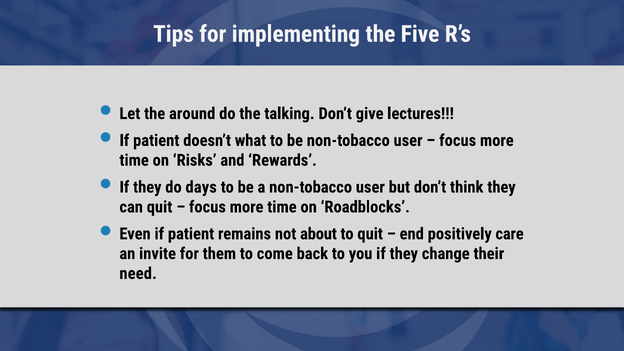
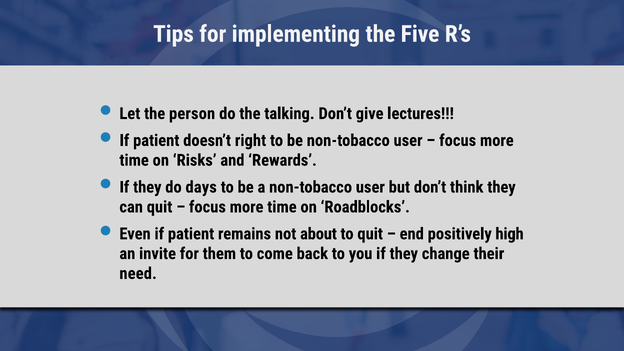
around: around -> person (192, 114)
what: what -> right (250, 140)
care: care -> high (510, 234)
